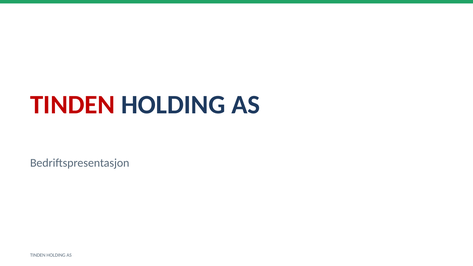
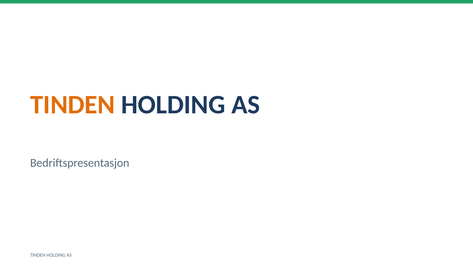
TINDEN colour: red -> orange (73, 105)
